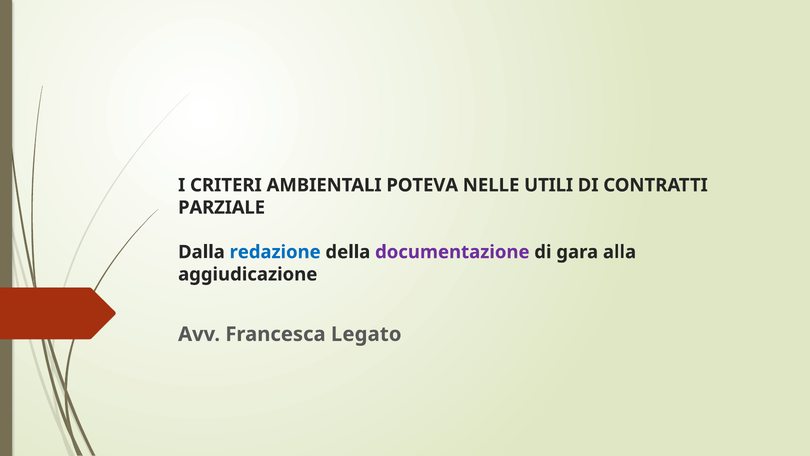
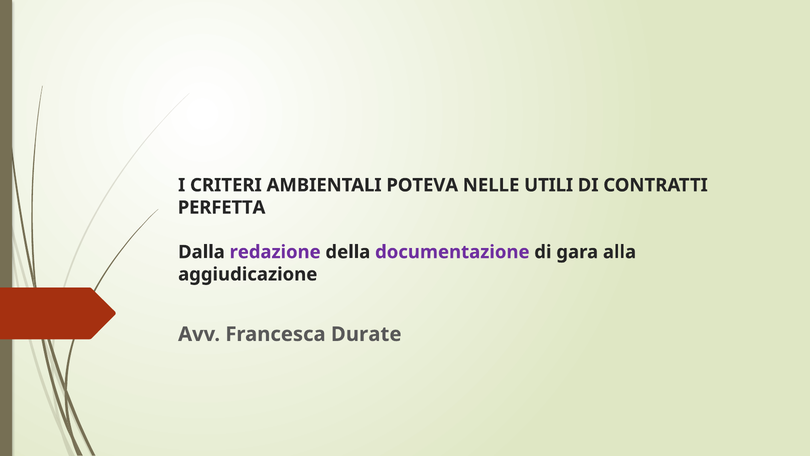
PARZIALE: PARZIALE -> PERFETTA (222, 207)
redazione colour: blue -> purple (275, 252)
Legato: Legato -> Durate (366, 334)
